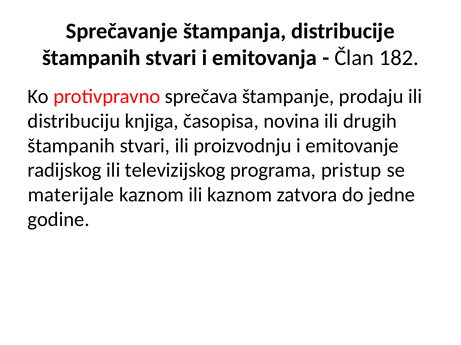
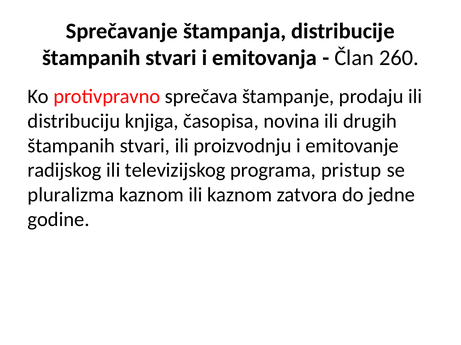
182: 182 -> 260 (399, 58)
materijale: materijale -> pluralizma (71, 195)
